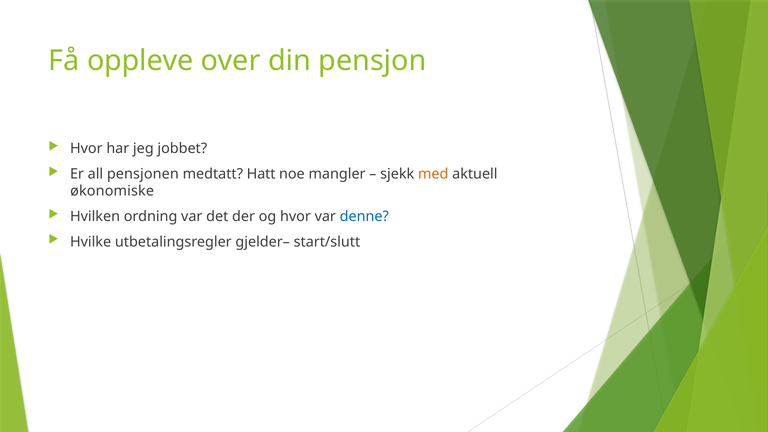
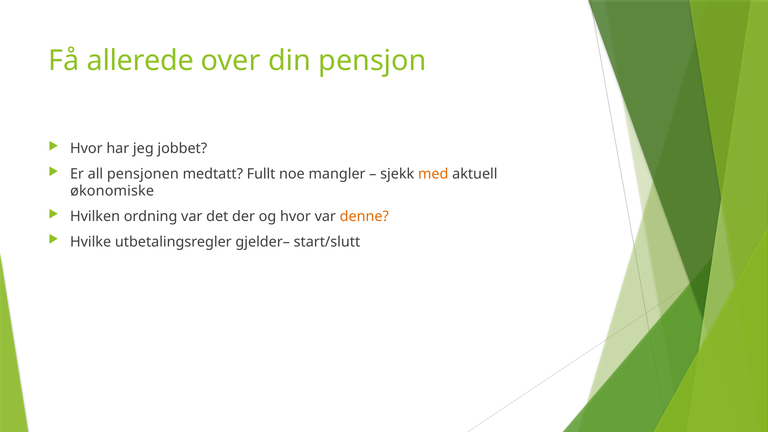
oppleve: oppleve -> allerede (140, 61)
Hatt: Hatt -> Fullt (261, 174)
denne colour: blue -> orange (364, 216)
